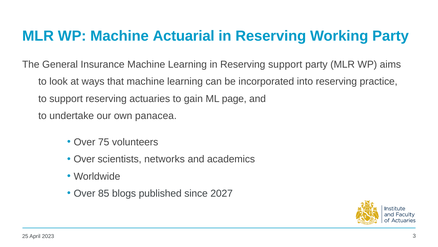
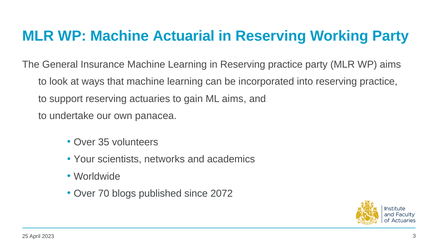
in Reserving support: support -> practice (285, 64)
ML page: page -> aims (234, 98)
75: 75 -> 35 (104, 142)
Over: Over -> Your (84, 159)
85: 85 -> 70 (104, 193)
2027: 2027 -> 2072 (222, 193)
